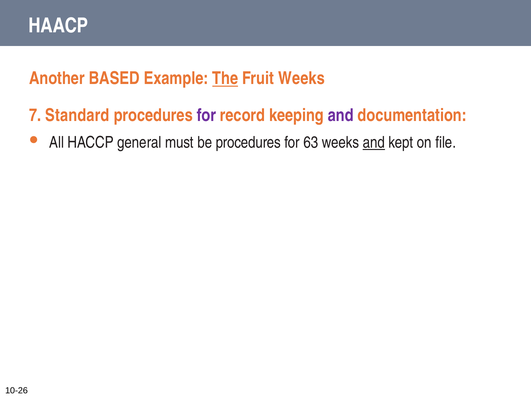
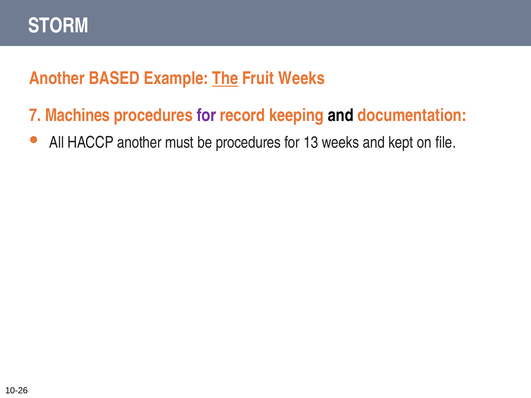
HAACP: HAACP -> STORM (58, 26)
Standard: Standard -> Machines (78, 115)
and colour: purple -> black (341, 115)
HACCP general: general -> another (139, 142)
63: 63 -> 13 (311, 142)
and underline: present -> none (374, 142)
